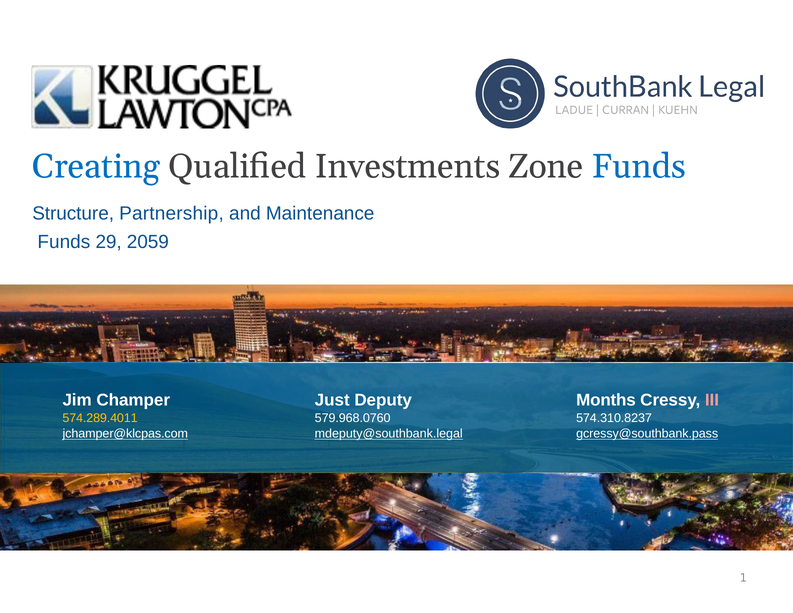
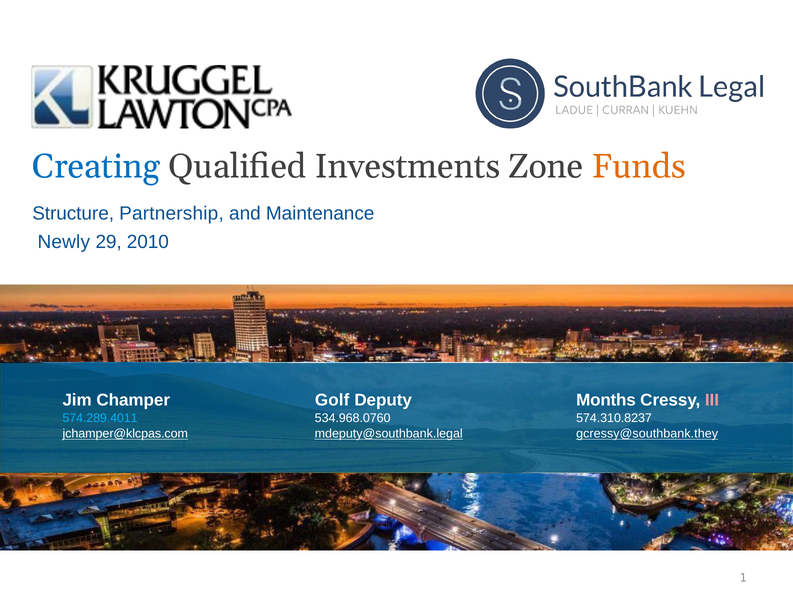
Funds colour: blue -> orange (639, 166)
Funds: Funds -> Newly (64, 242)
2059: 2059 -> 2010 (148, 242)
Just: Just -> Golf (332, 400)
574.289.4011 colour: yellow -> light blue (100, 418)
579.968.0760: 579.968.0760 -> 534.968.0760 (353, 418)
gcressy@southbank.pass: gcressy@southbank.pass -> gcressy@southbank.they (647, 434)
